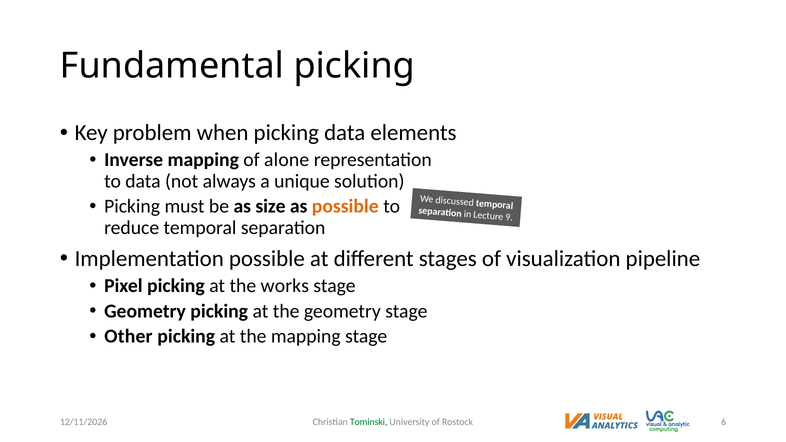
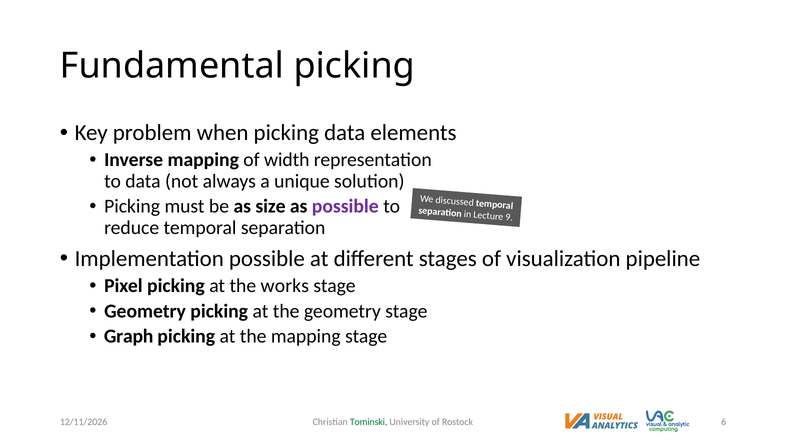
alone: alone -> width (287, 160)
possible colour: orange -> purple (345, 206)
Other: Other -> Graph (129, 337)
